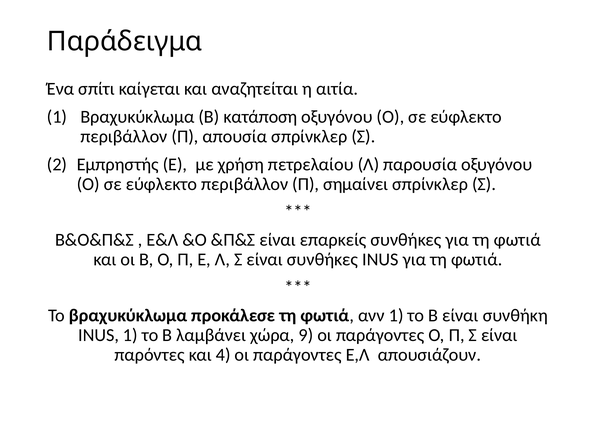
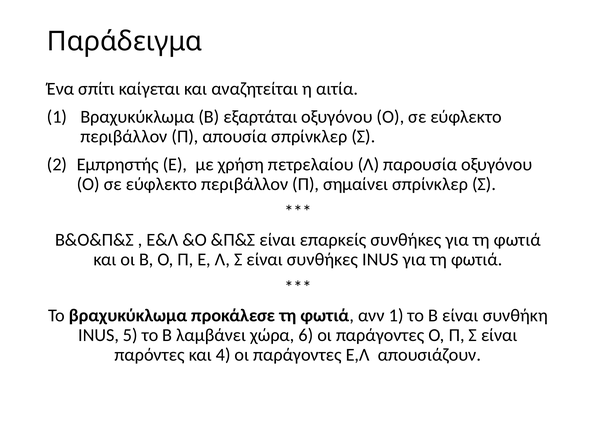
κατάποση: κατάποση -> εξαρτάται (260, 117)
ΙNUS 1: 1 -> 5 (130, 335)
9: 9 -> 6 (306, 335)
